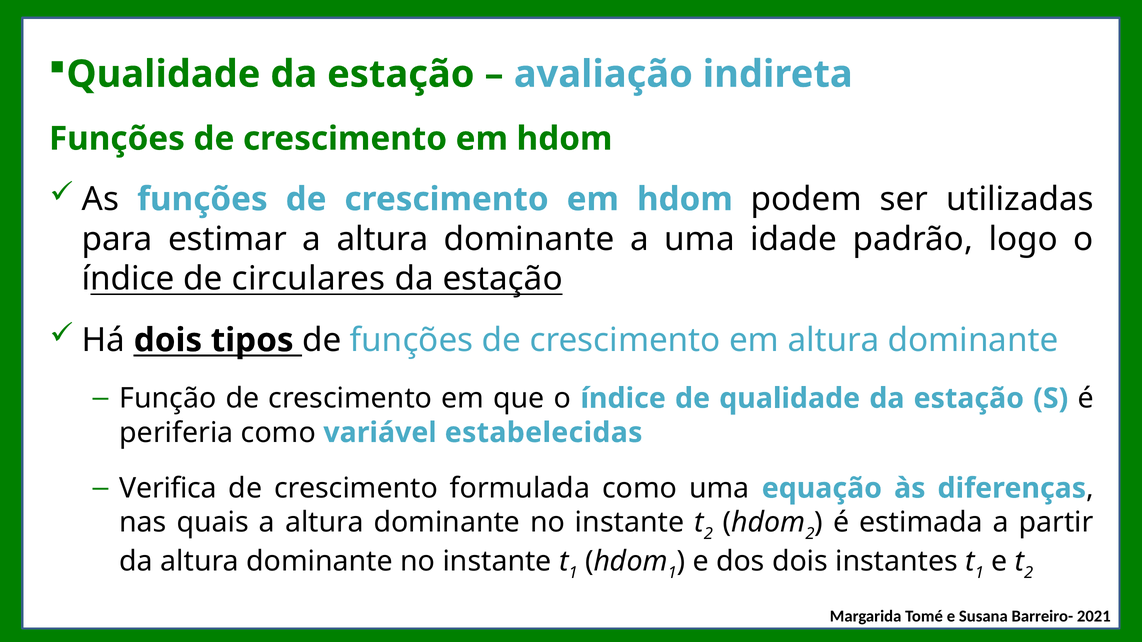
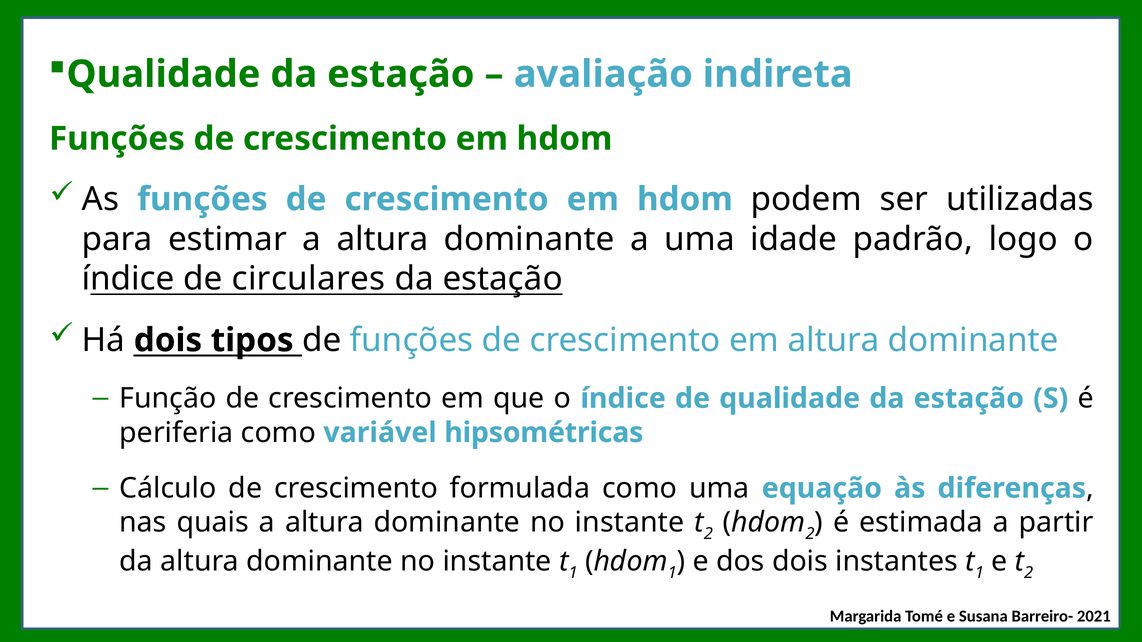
estabelecidas: estabelecidas -> hipsométricas (544, 433)
Verifica: Verifica -> Cálculo (168, 489)
